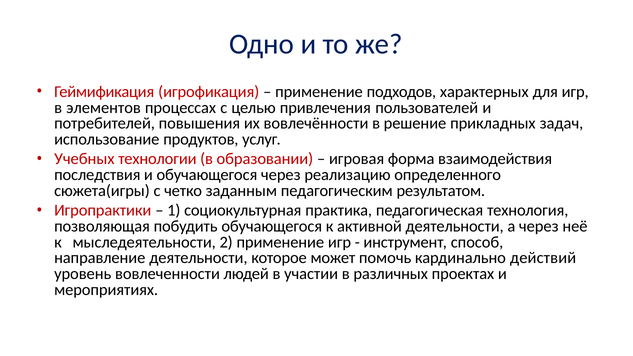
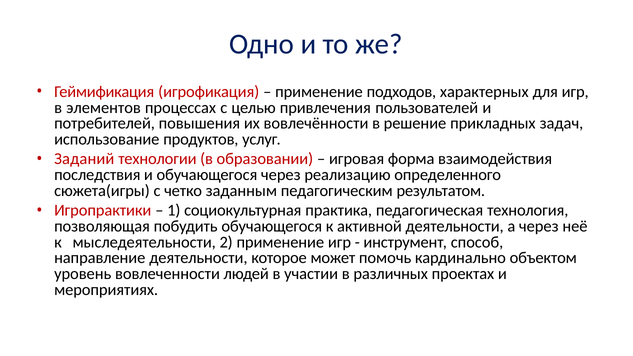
Учебных: Учебных -> Заданий (84, 159)
действий: действий -> объектом (543, 258)
